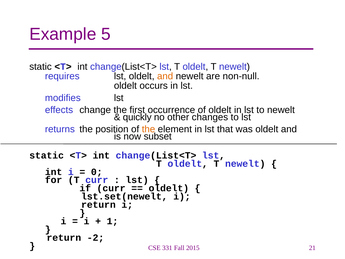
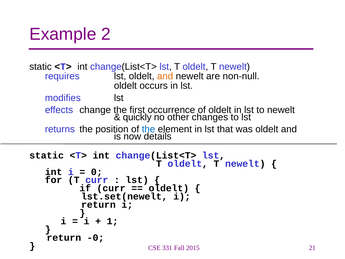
5: 5 -> 2 (106, 34)
the colour: orange -> blue (148, 129)
subset: subset -> details (158, 136)
-2: -2 -> -0 (96, 237)
